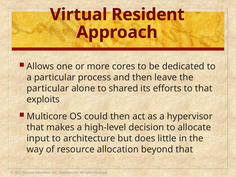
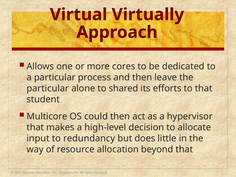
Resident: Resident -> Virtually (148, 15)
exploits: exploits -> student (43, 99)
architecture: architecture -> redundancy (89, 138)
